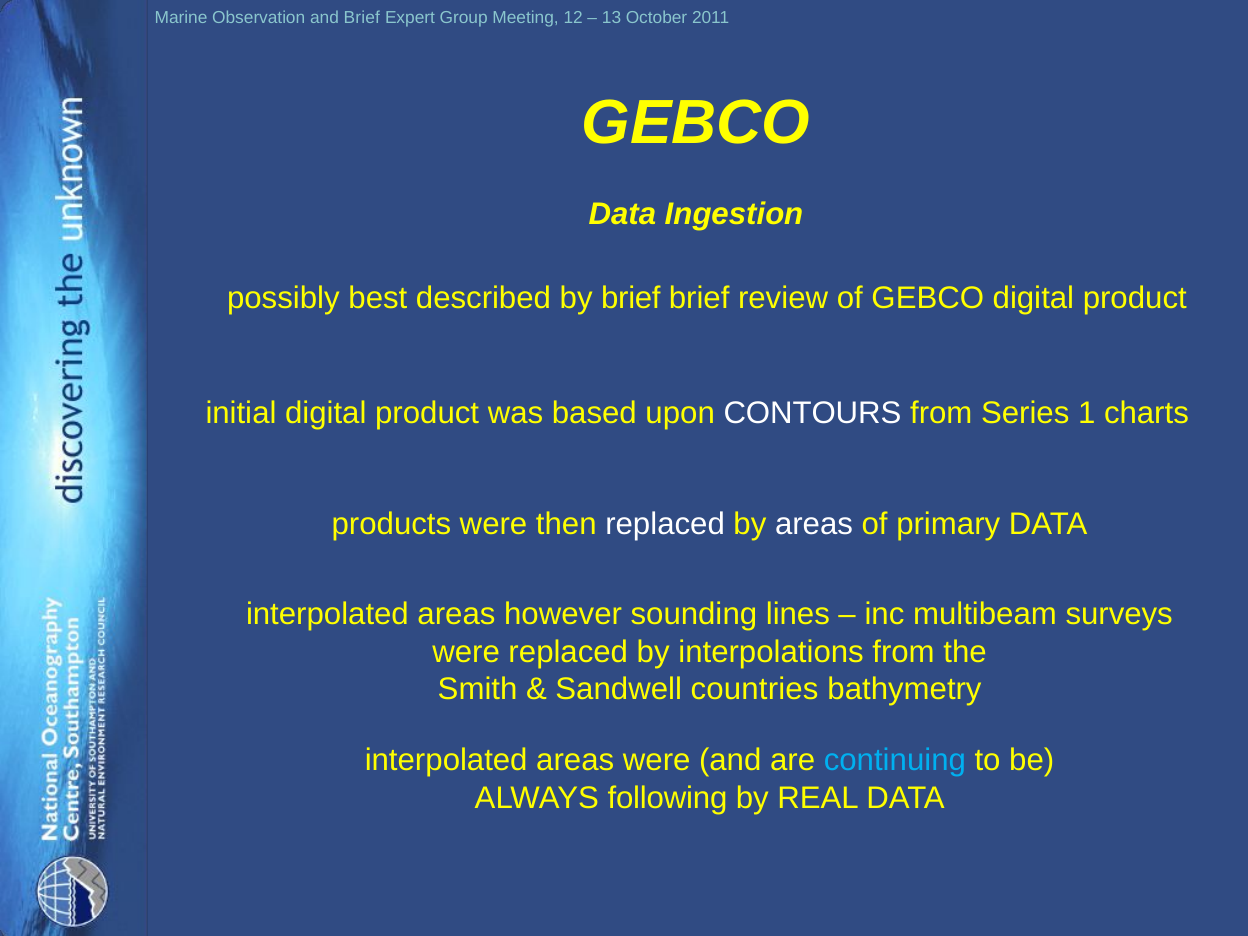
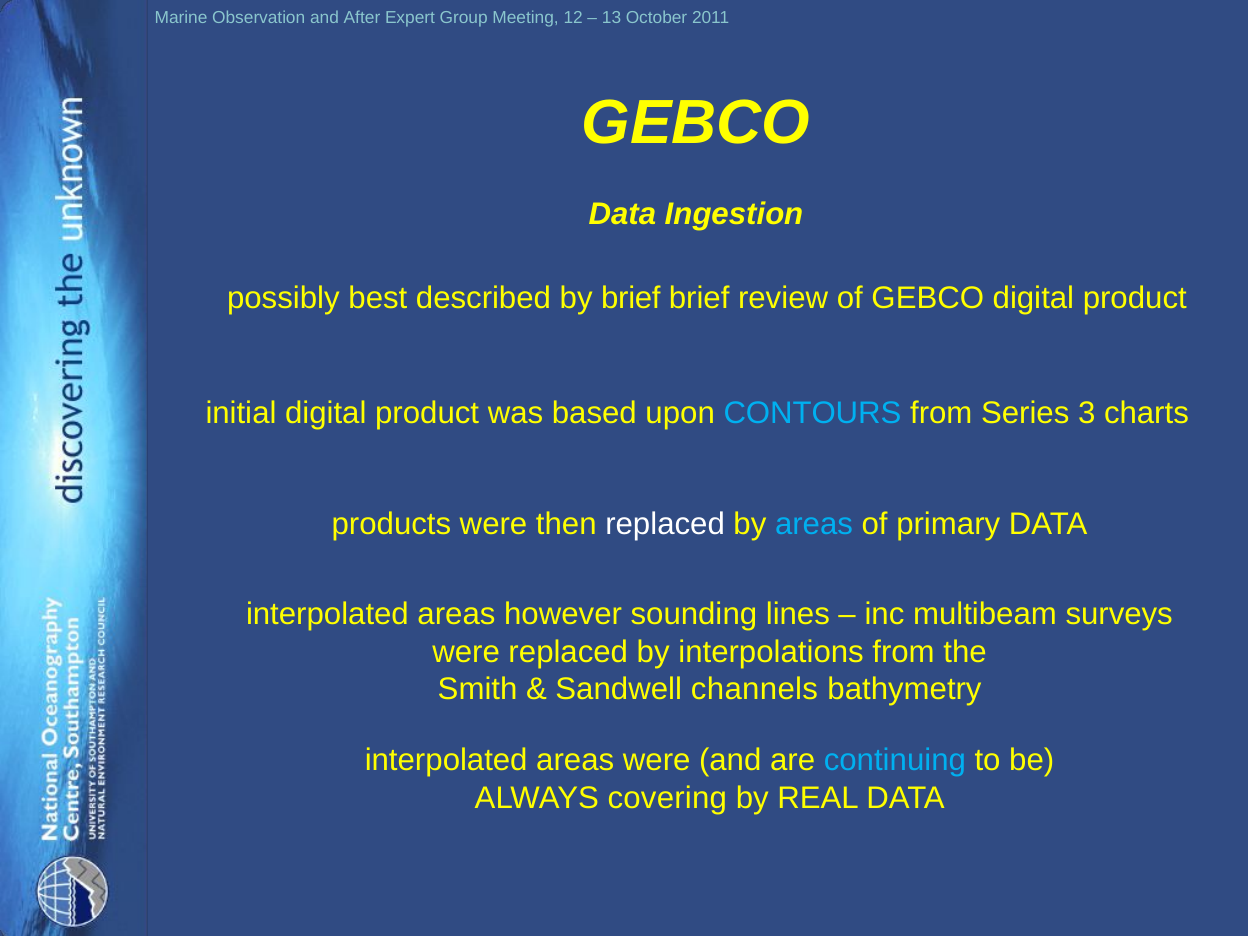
and Brief: Brief -> After (362, 18)
CONTOURS colour: white -> light blue (812, 413)
1: 1 -> 3 (1087, 413)
areas colour: white -> light blue (814, 524)
countries: countries -> channels (755, 690)
following: following -> covering (667, 798)
